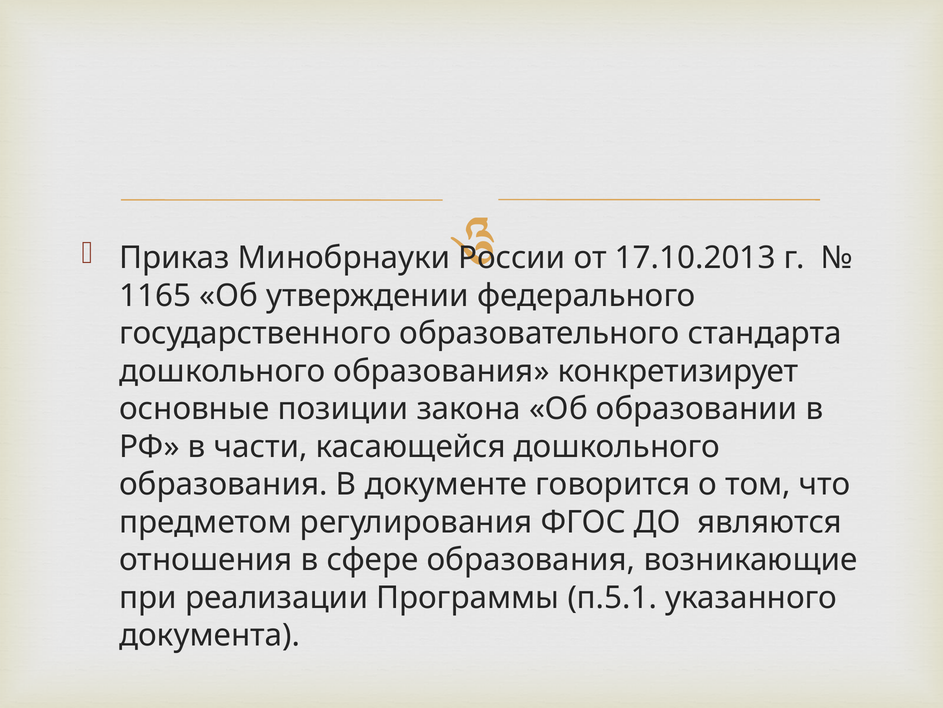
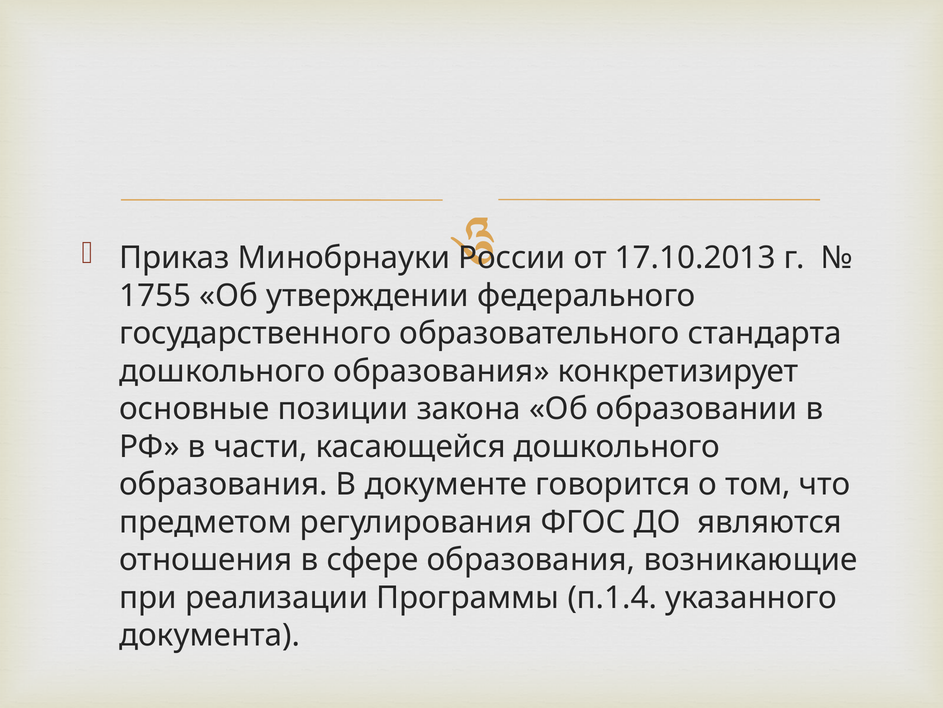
1165: 1165 -> 1755 (155, 295)
п.5.1: п.5.1 -> п.1.4 (612, 597)
